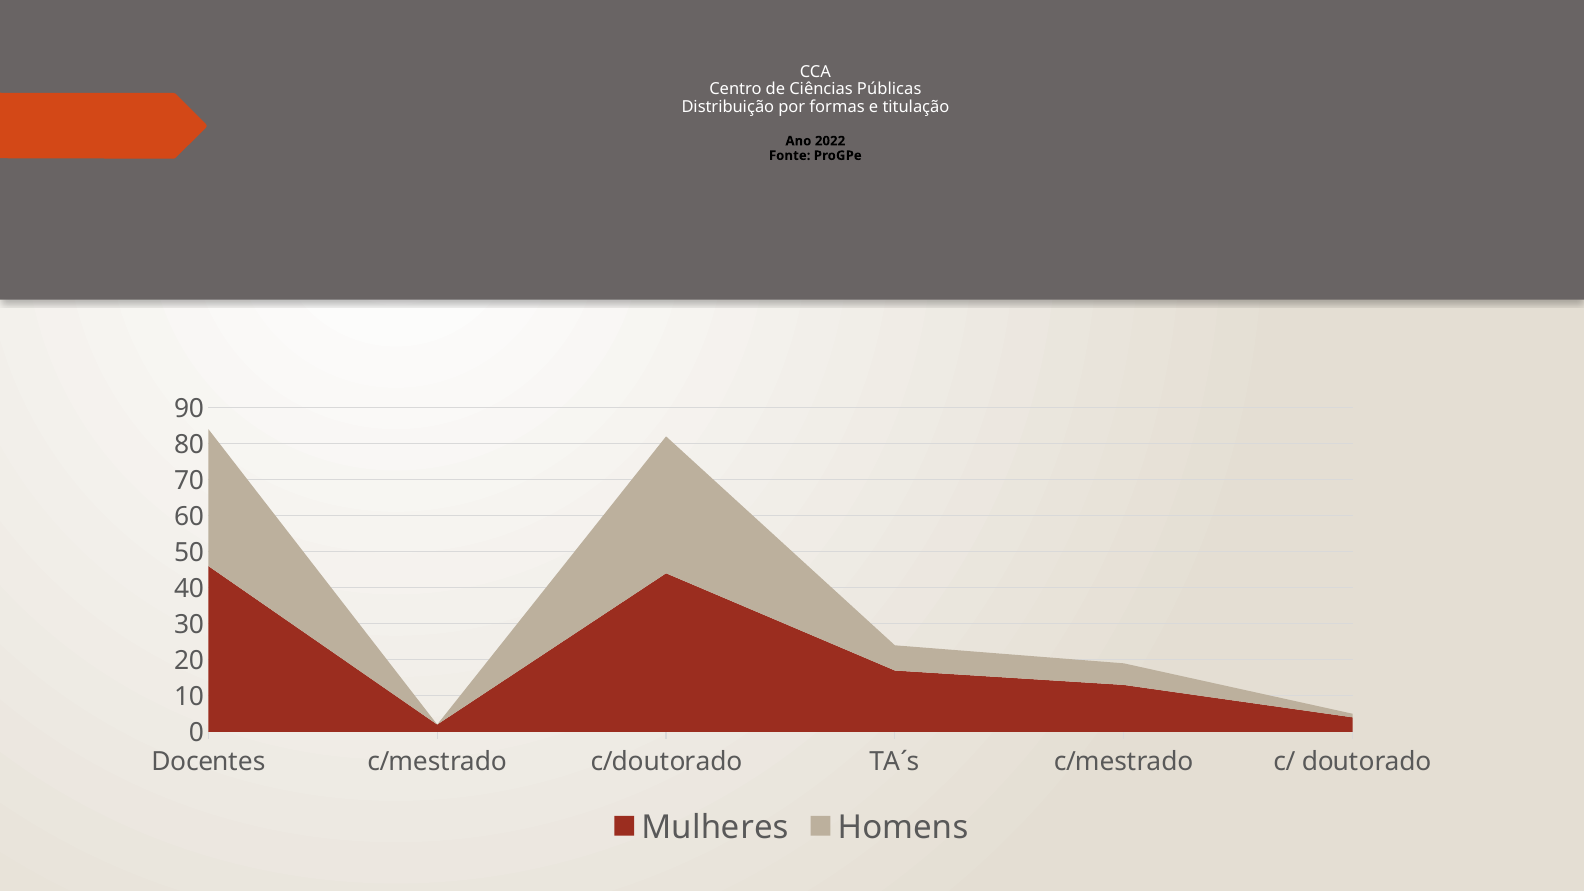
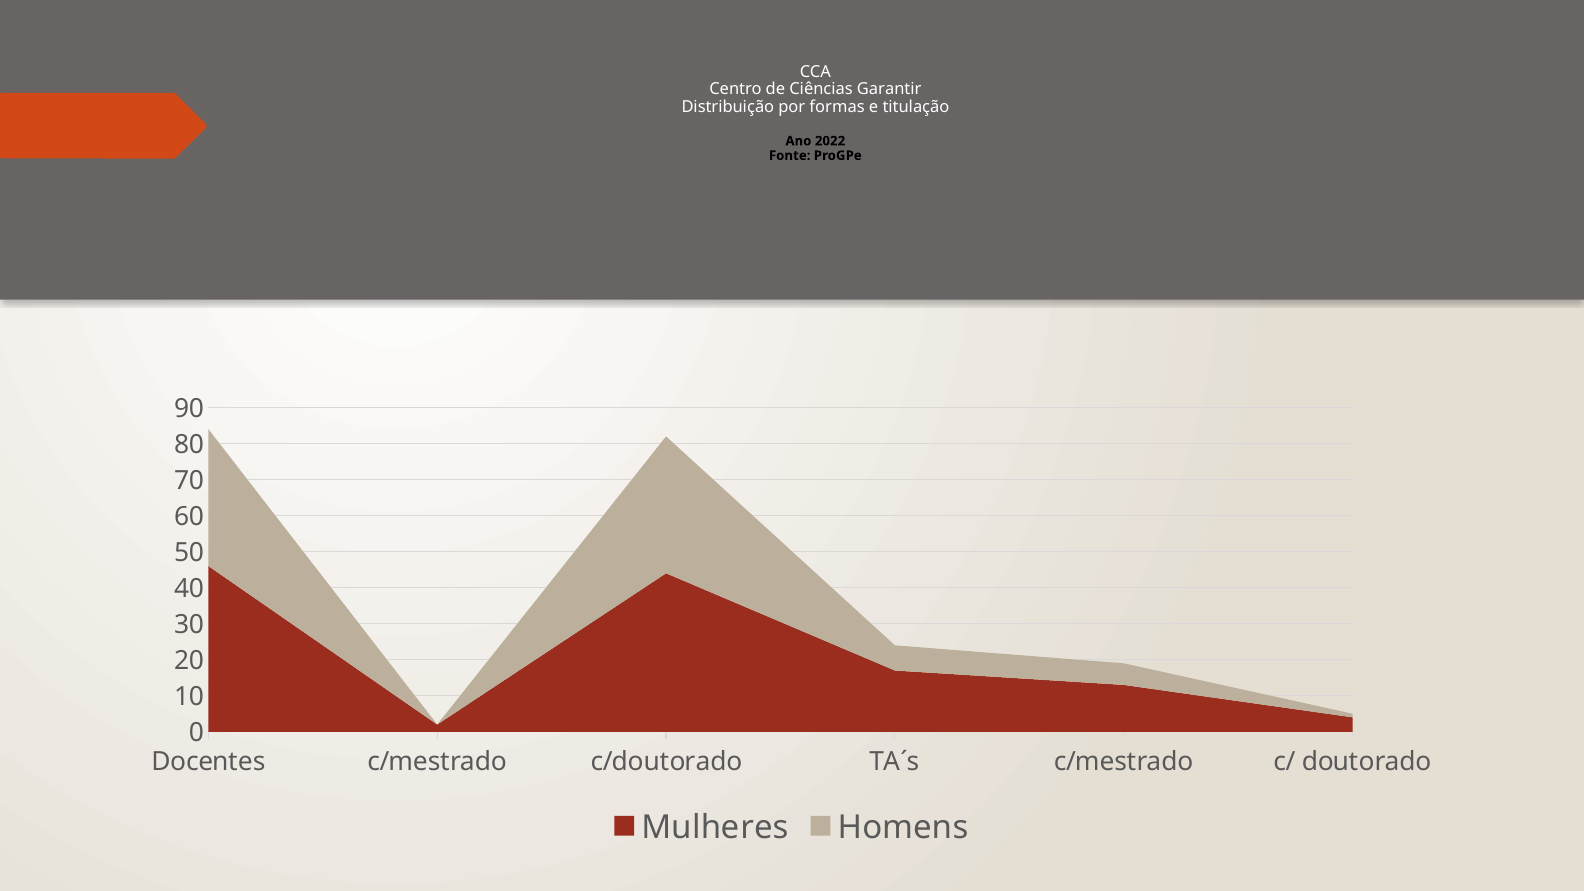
Públicas: Públicas -> Garantir (889, 90)
